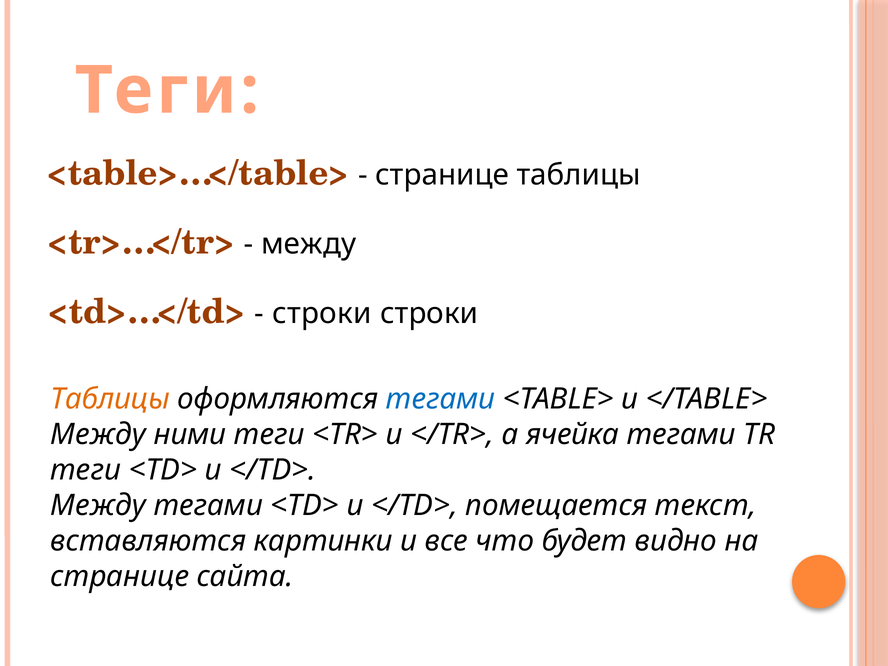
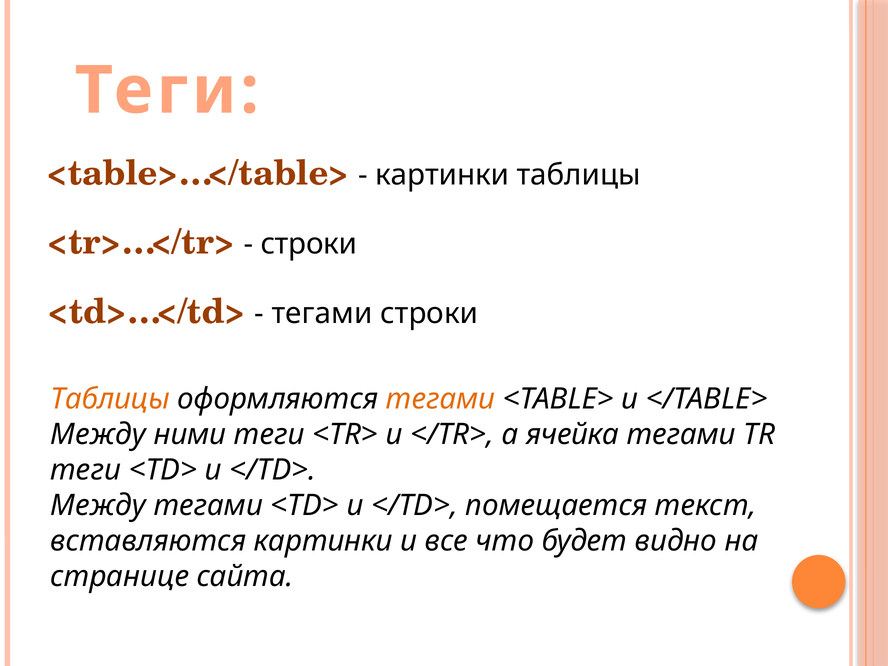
странице: странице -> картинки (442, 175)
между: между -> строки (309, 244)
строки: строки -> тегами (322, 314)
тегами colour: blue -> orange (441, 399)
